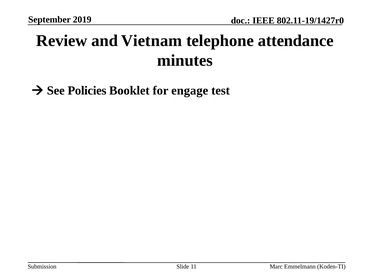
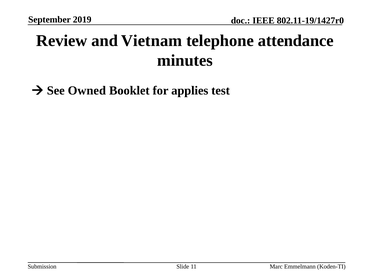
Policies: Policies -> Owned (87, 90)
engage: engage -> applies (190, 90)
